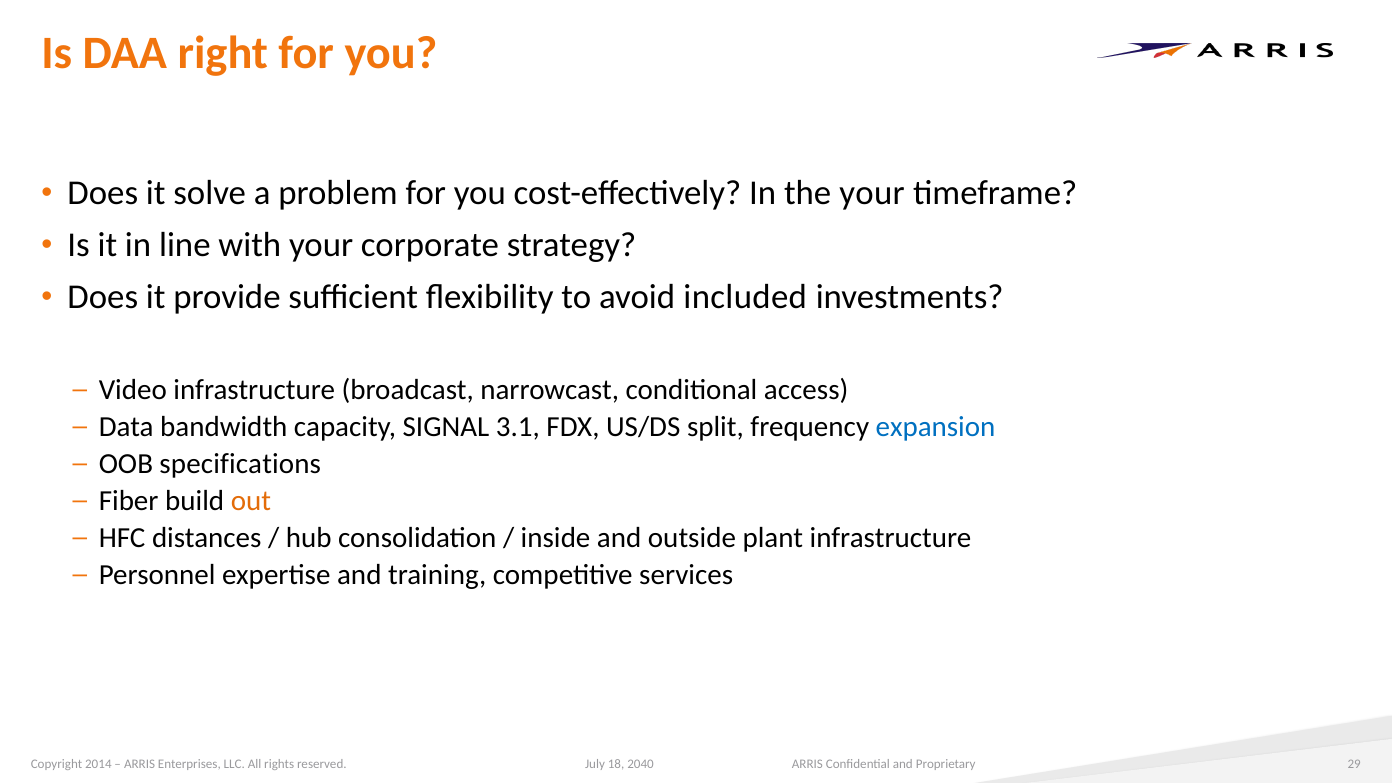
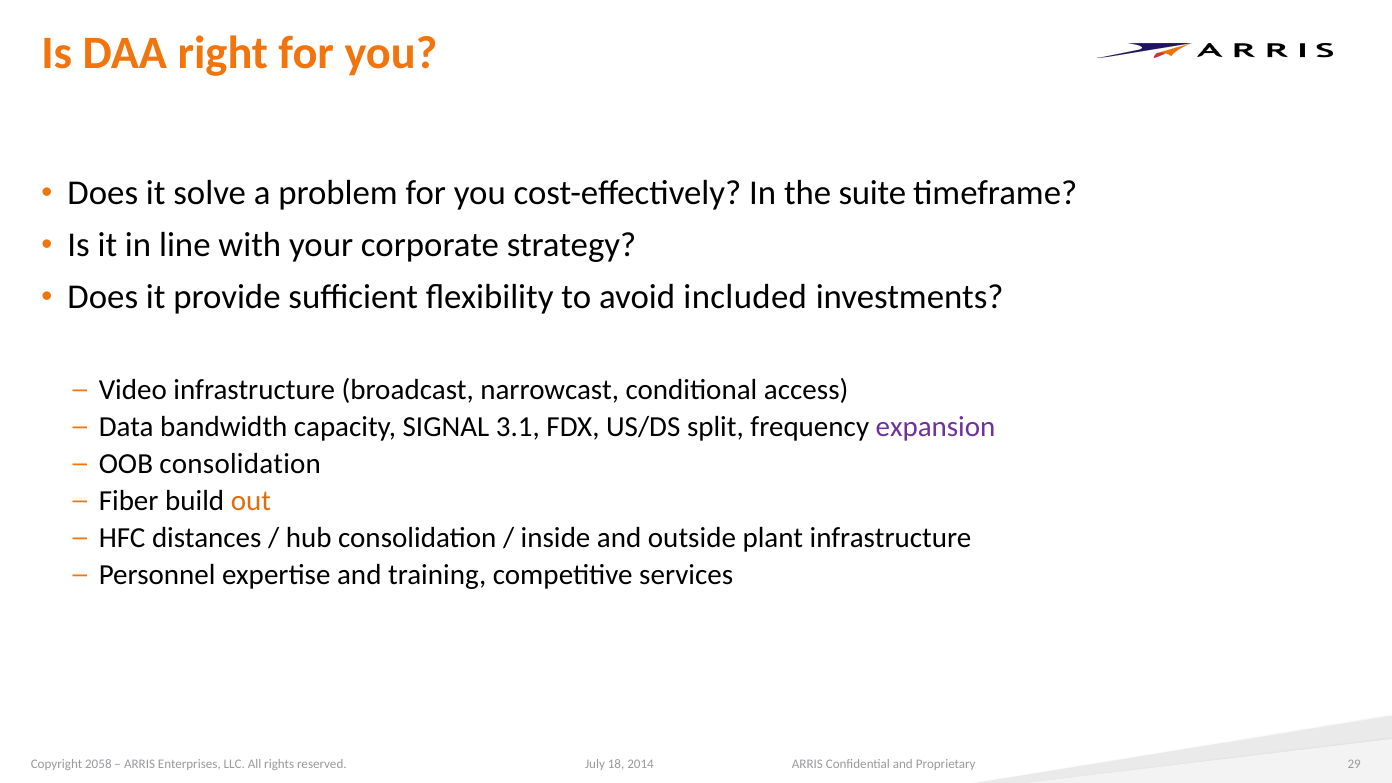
the your: your -> suite (872, 193)
expansion colour: blue -> purple (936, 427)
OOB specifications: specifications -> consolidation (240, 464)
2014: 2014 -> 2058 (98, 764)
2040: 2040 -> 2014 (641, 764)
